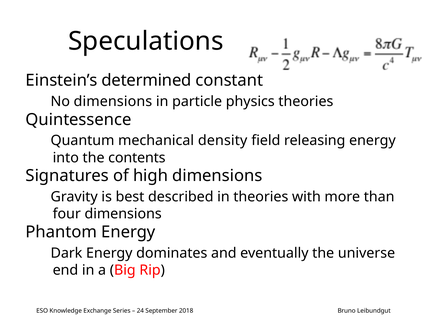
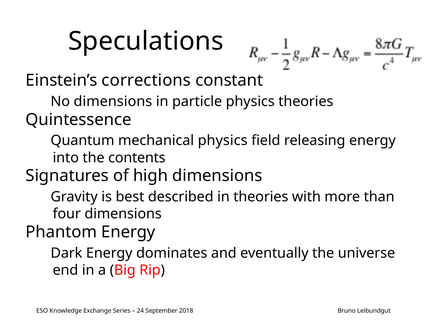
determined: determined -> corrections (146, 81)
mechanical density: density -> physics (223, 141)
